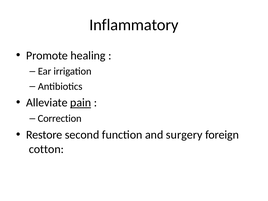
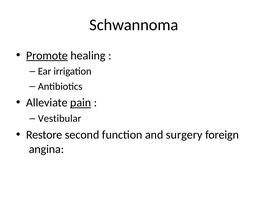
Inflammatory: Inflammatory -> Schwannoma (134, 25)
Promote underline: none -> present (47, 55)
Correction: Correction -> Vestibular (60, 119)
cotton: cotton -> angina (46, 149)
